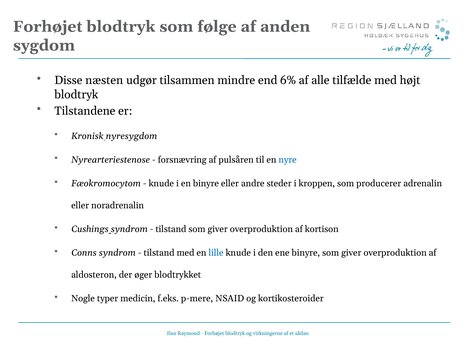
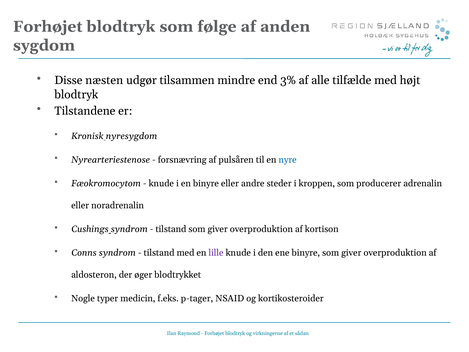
6%: 6% -> 3% (288, 80)
lille colour: blue -> purple (216, 253)
p-mere: p-mere -> p-tager (197, 298)
